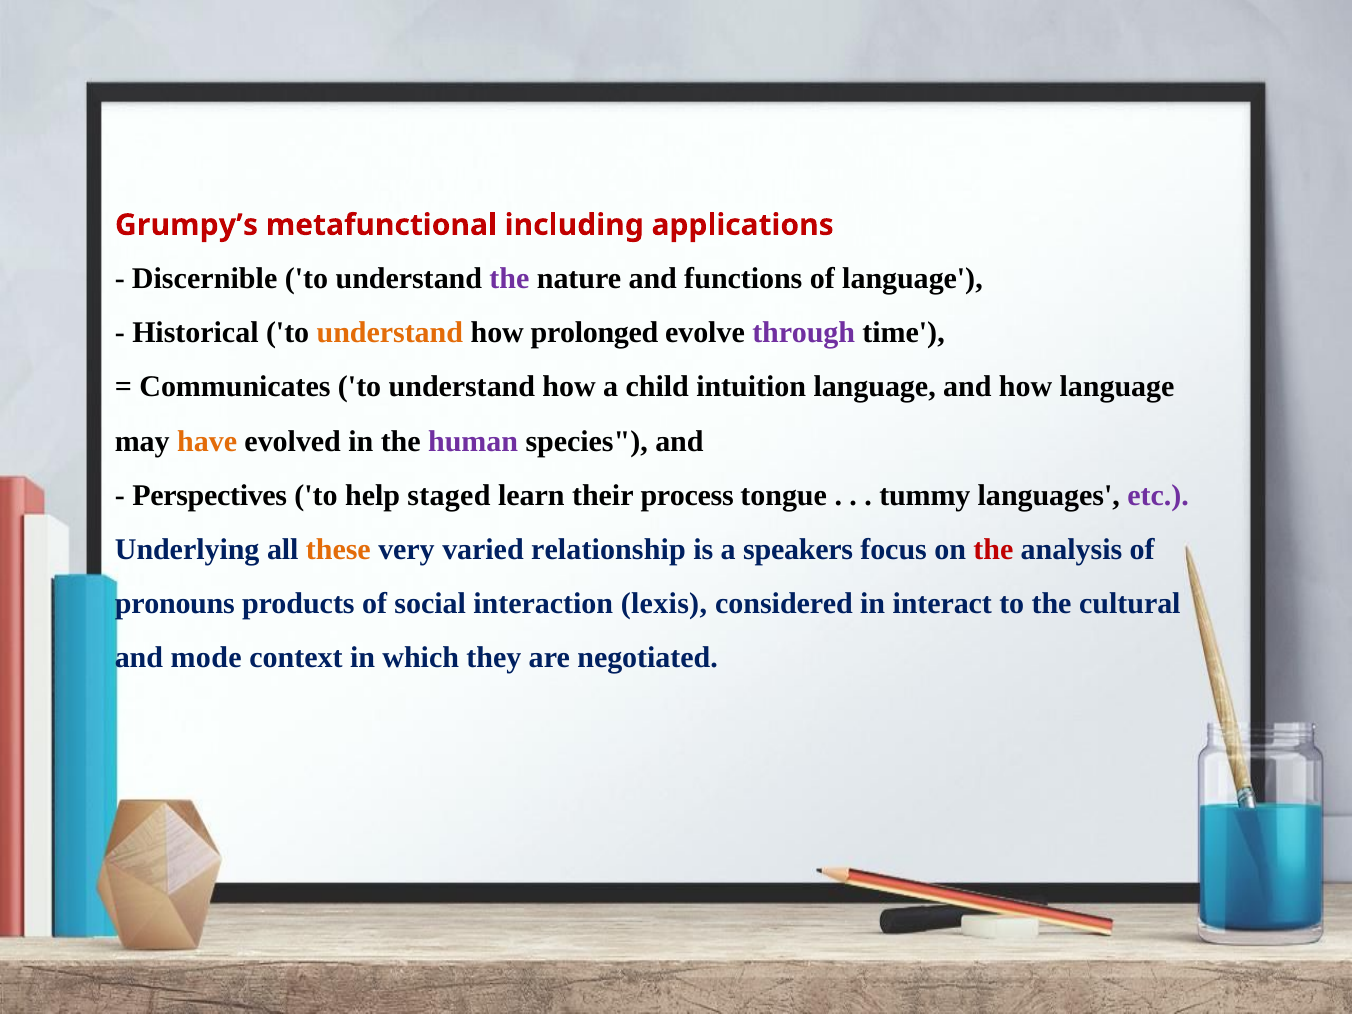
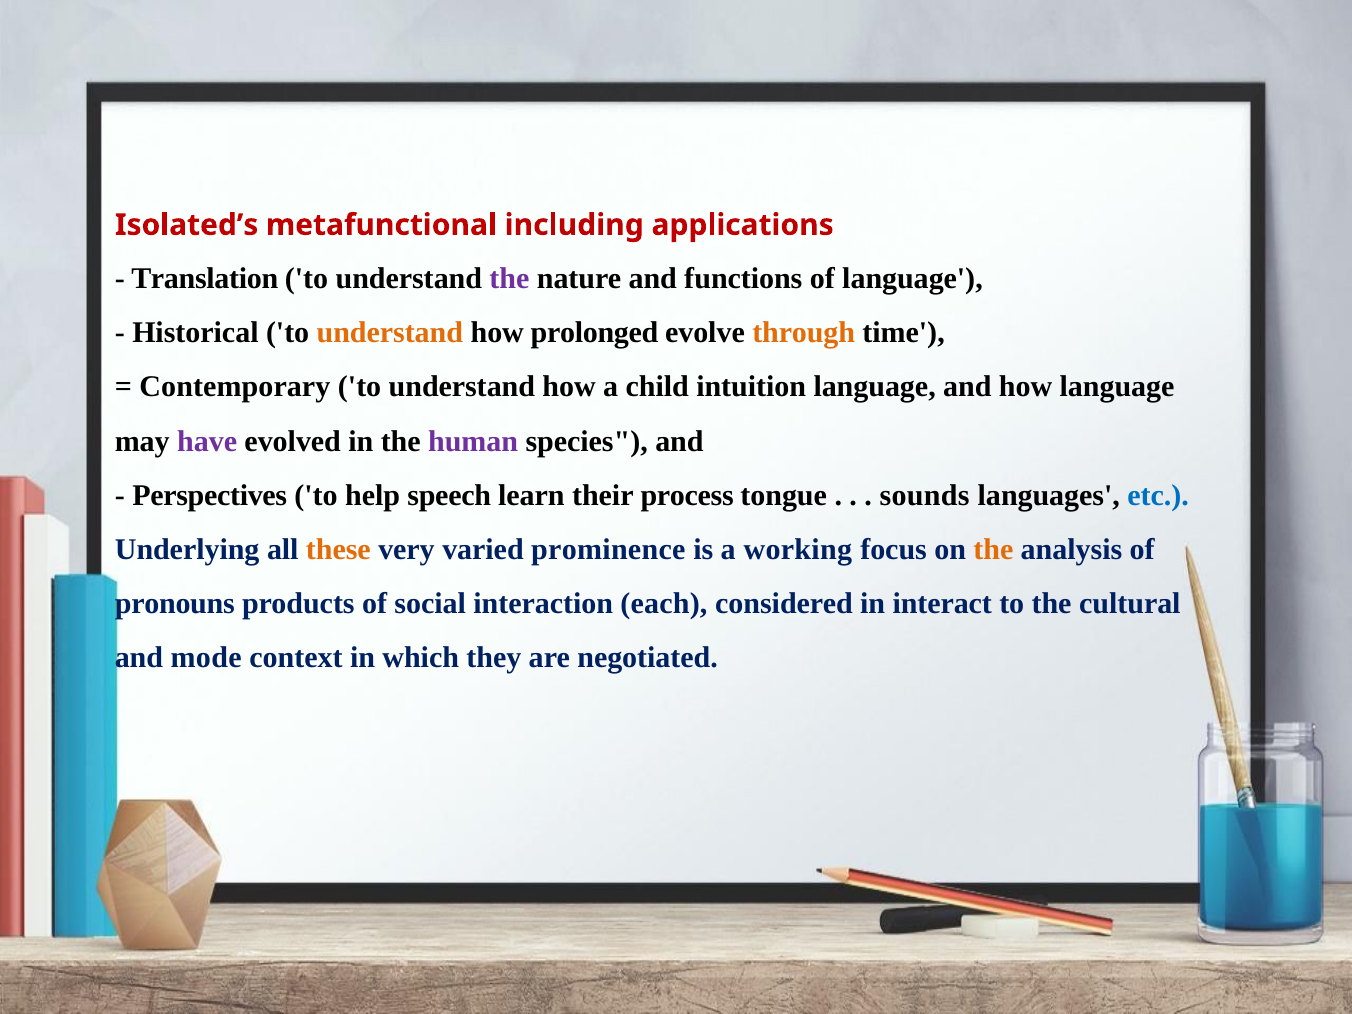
Grumpy’s: Grumpy’s -> Isolated’s (187, 225)
Discernible: Discernible -> Translation (205, 279)
through colour: purple -> orange (804, 333)
Communicates: Communicates -> Contemporary (235, 387)
have colour: orange -> purple (207, 441)
staged: staged -> speech (449, 495)
tummy: tummy -> sounds (925, 495)
etc colour: purple -> blue (1158, 495)
relationship: relationship -> prominence (608, 549)
speakers: speakers -> working (798, 549)
the colour: red -> orange (993, 549)
lexis: lexis -> each (664, 603)
